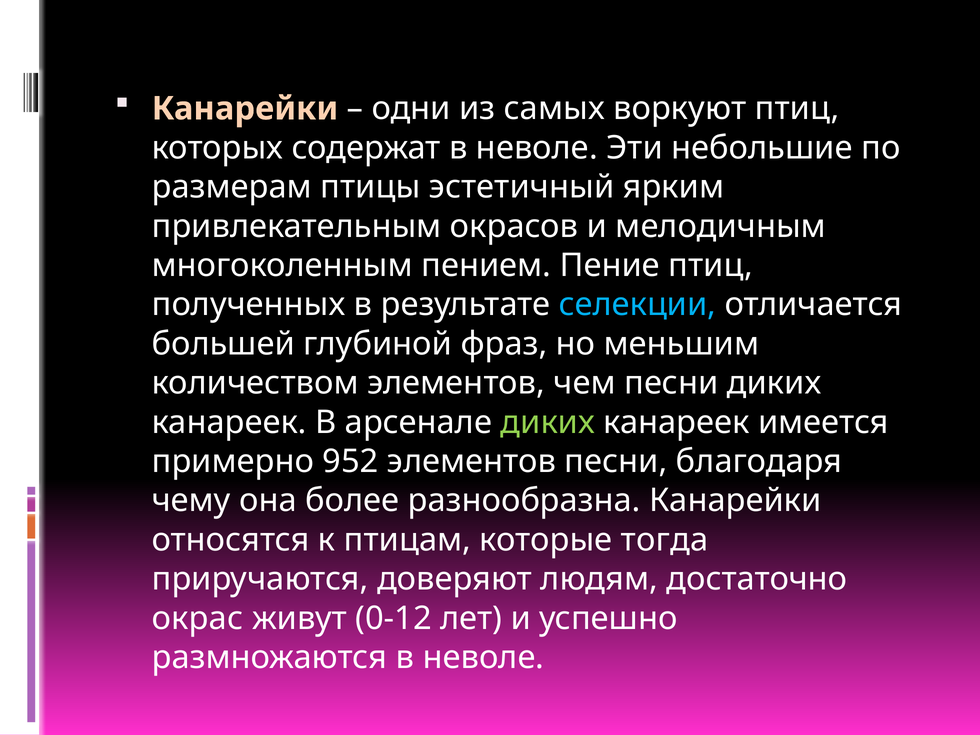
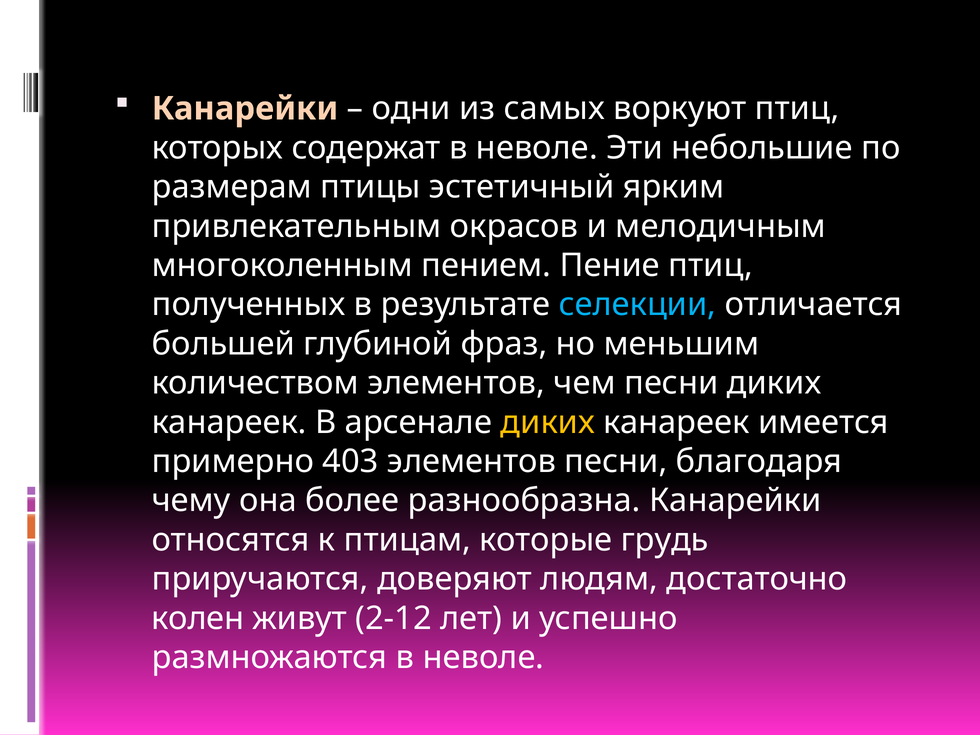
диких colour: light green -> yellow (548, 422)
952: 952 -> 403 (350, 461)
тогда: тогда -> грудь (665, 540)
окрас: окрас -> колен (198, 618)
0-12: 0-12 -> 2-12 (394, 618)
